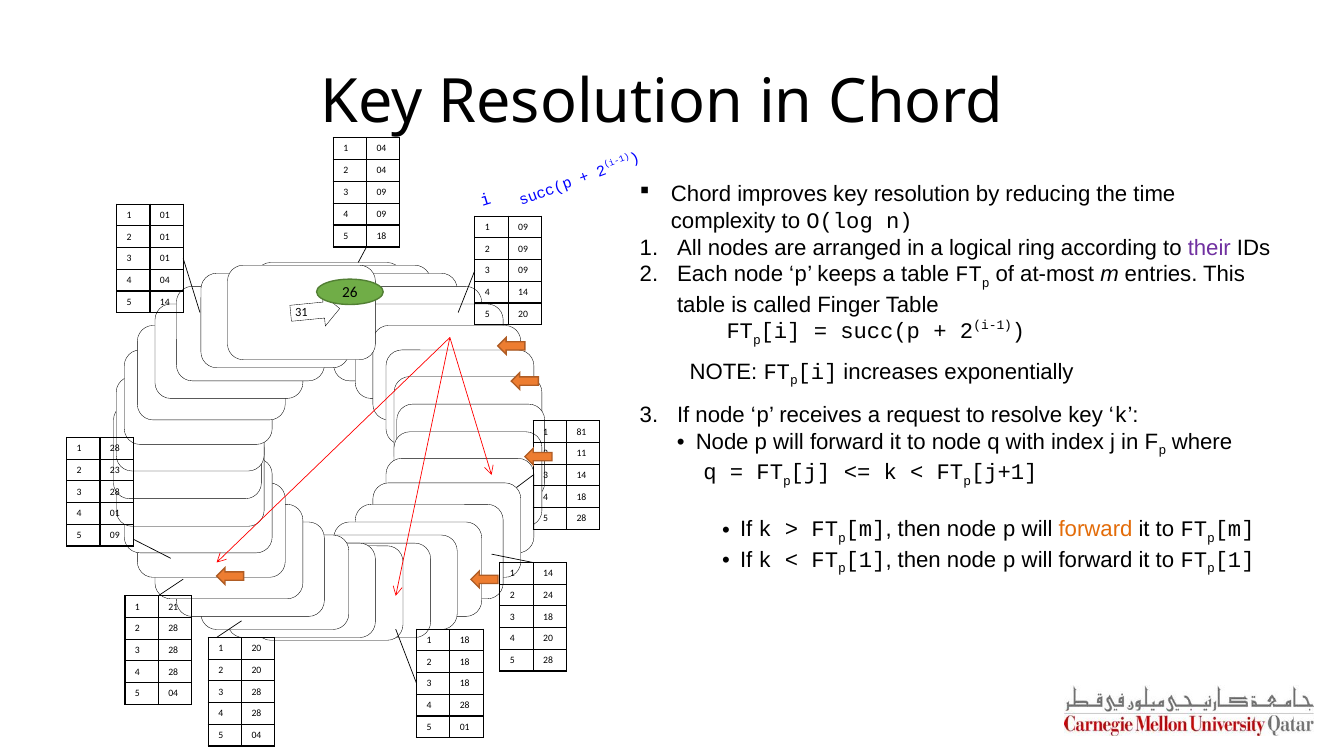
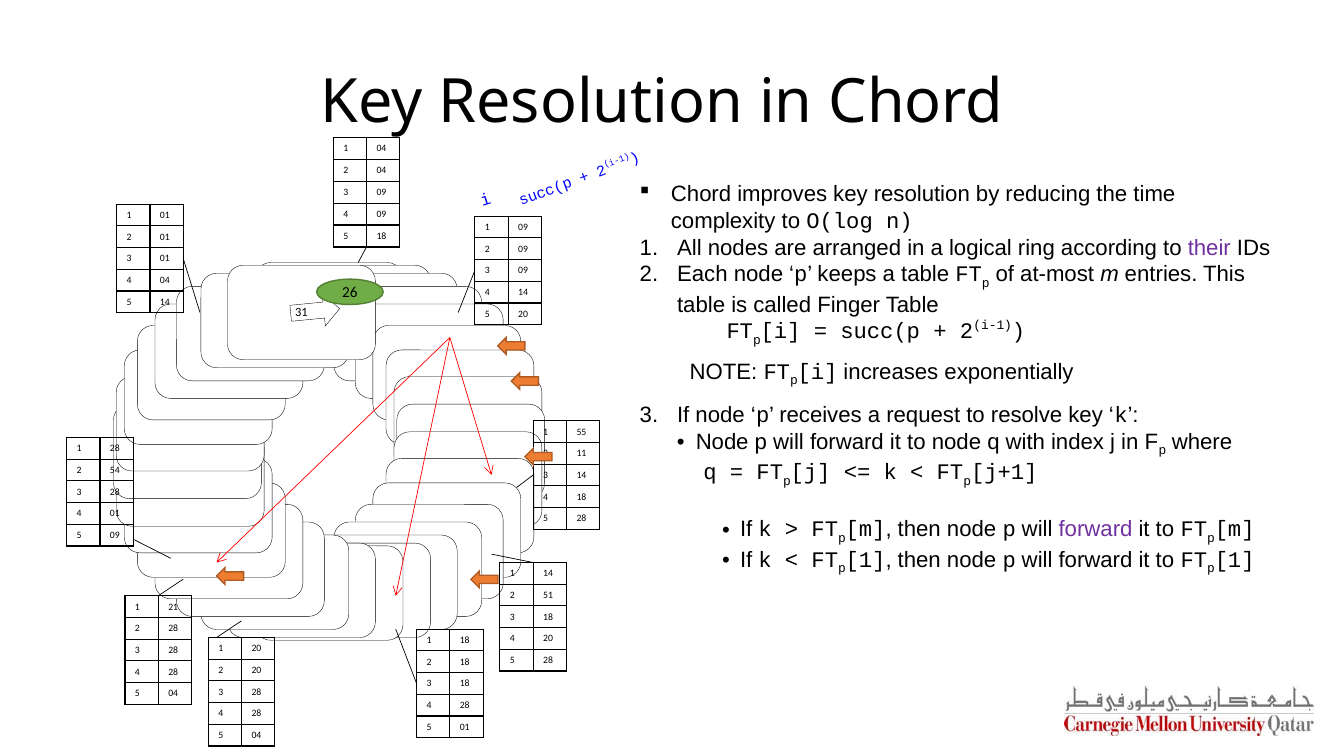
81: 81 -> 55 (581, 432)
2 23: 23 -> 54 (115, 470)
forward colour: orange -> purple (1096, 529)
2 24: 24 -> 51 (548, 595)
